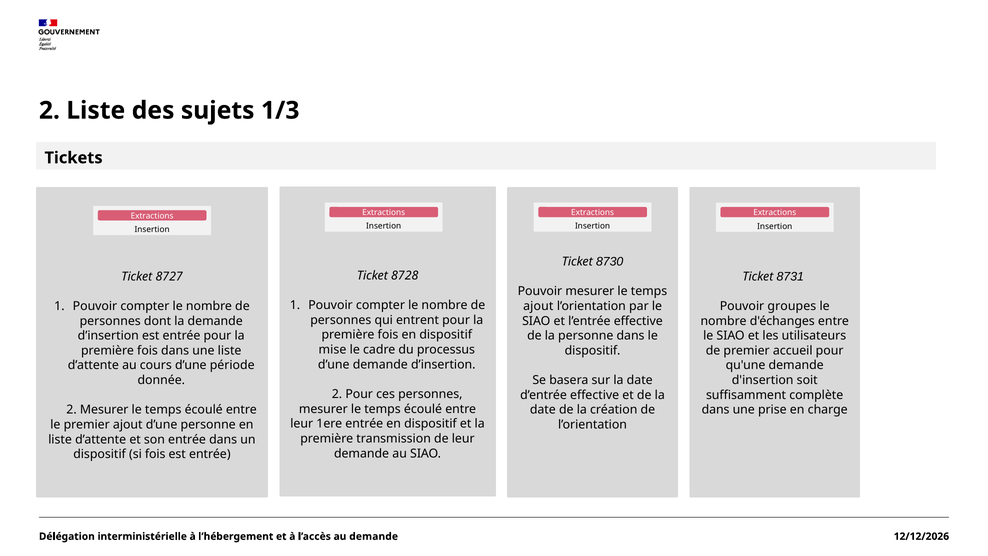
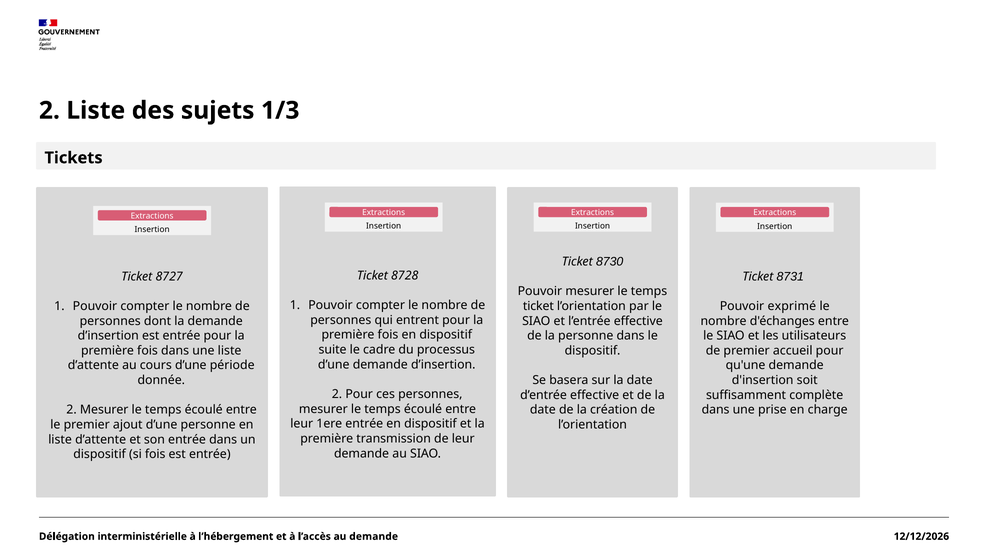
ajout: ajout -> ticket (538, 306)
groupes: groupes -> exprimé (792, 306)
mise: mise -> suite (333, 350)
